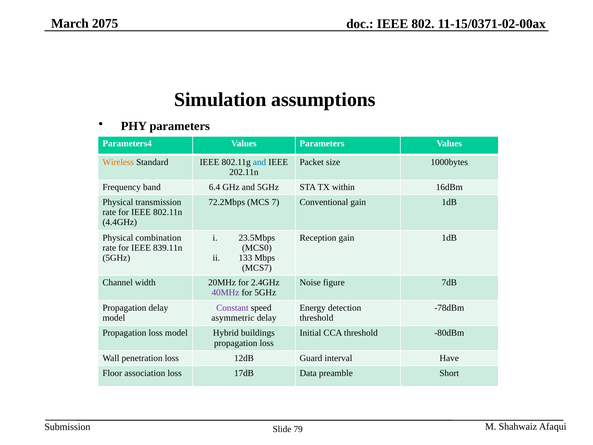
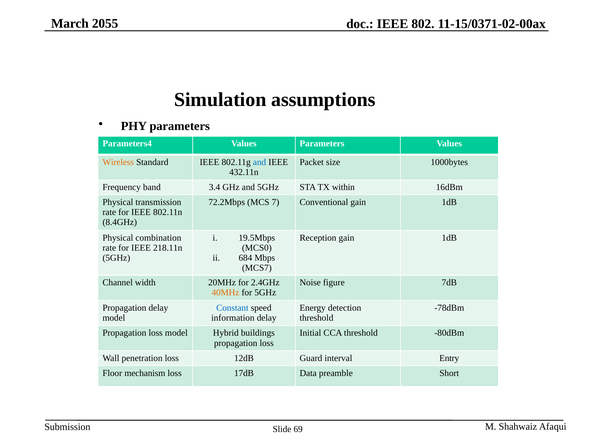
2075: 2075 -> 2055 (105, 23)
202.11n: 202.11n -> 432.11n (244, 172)
6.4: 6.4 -> 3.4 (215, 187)
4.4GHz: 4.4GHz -> 8.4GHz (120, 222)
23.5Mbps: 23.5Mbps -> 19.5Mbps (257, 238)
839.11n: 839.11n -> 218.11n (168, 248)
133: 133 -> 684 (245, 258)
40MHz colour: purple -> orange (225, 292)
Constant colour: purple -> blue (232, 308)
asymmetric: asymmetric -> information (233, 318)
Have: Have -> Entry (449, 358)
association: association -> mechanism (145, 373)
79: 79 -> 69 (298, 429)
